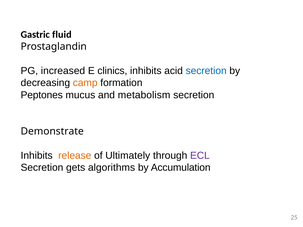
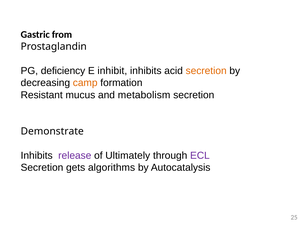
fluid: fluid -> from (62, 35)
increased: increased -> deficiency (63, 71)
clinics: clinics -> inhibit (112, 71)
secretion colour: blue -> orange (206, 71)
Peptones: Peptones -> Resistant (42, 95)
release colour: orange -> purple (75, 156)
Accumulation: Accumulation -> Autocatalysis (181, 168)
